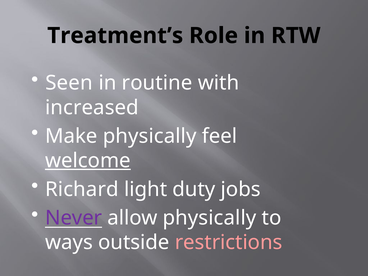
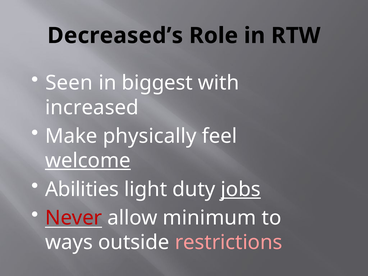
Treatment’s: Treatment’s -> Decreased’s (115, 36)
routine: routine -> biggest (157, 83)
Richard: Richard -> Abilities (82, 189)
jobs underline: none -> present (241, 189)
Never colour: purple -> red (74, 218)
allow physically: physically -> minimum (209, 218)
